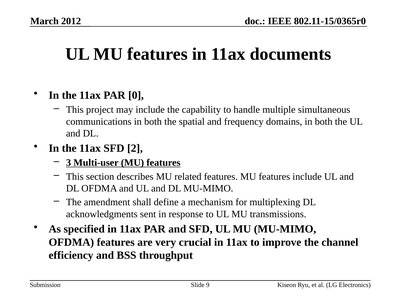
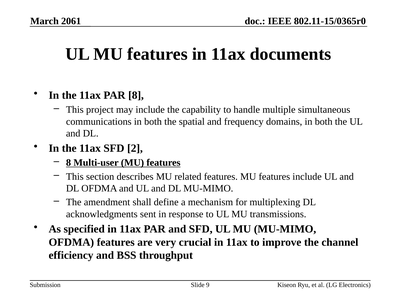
2012: 2012 -> 2061 (71, 21)
PAR 0: 0 -> 8 (136, 95)
3: 3 -> 8 (69, 163)
